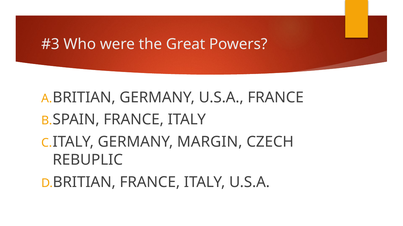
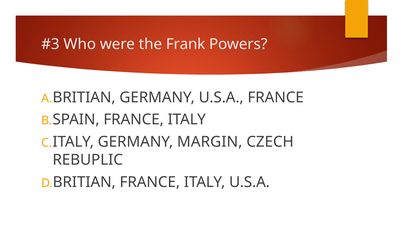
Great: Great -> Frank (186, 44)
